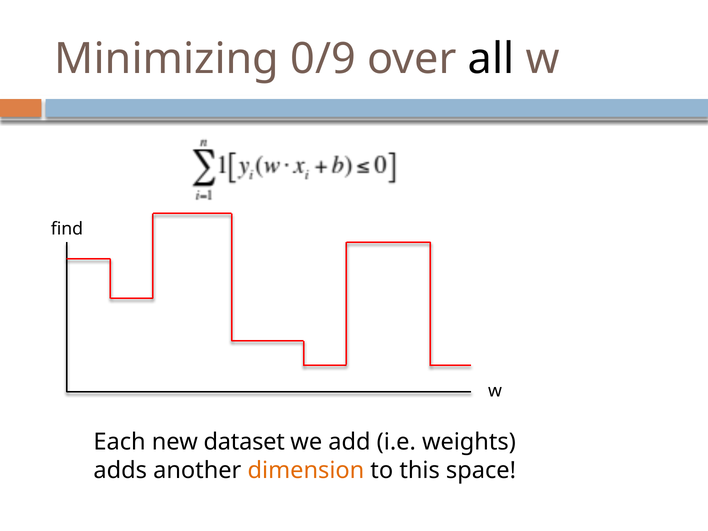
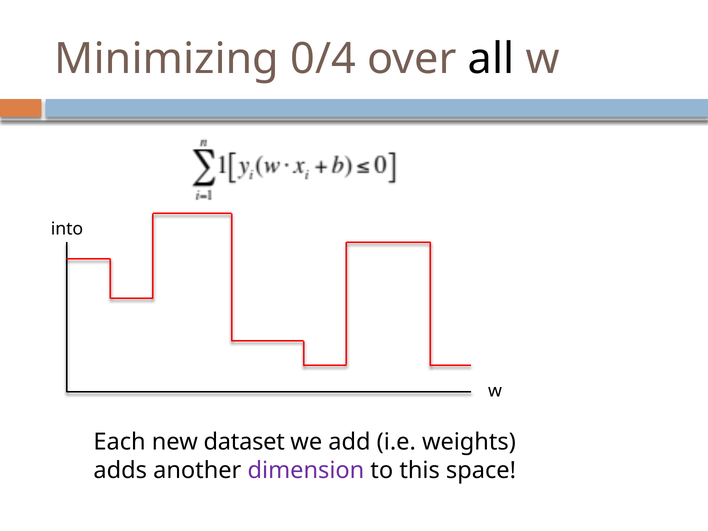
0/9: 0/9 -> 0/4 (323, 59)
find: find -> into (67, 229)
dimension colour: orange -> purple (306, 470)
